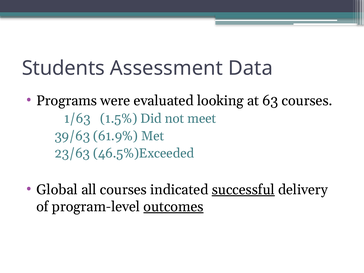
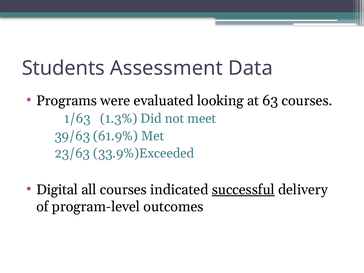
1.5%: 1.5% -> 1.3% (119, 119)
46.5%)Exceeded: 46.5%)Exceeded -> 33.9%)Exceeded (144, 153)
Global: Global -> Digital (57, 190)
outcomes underline: present -> none (173, 207)
